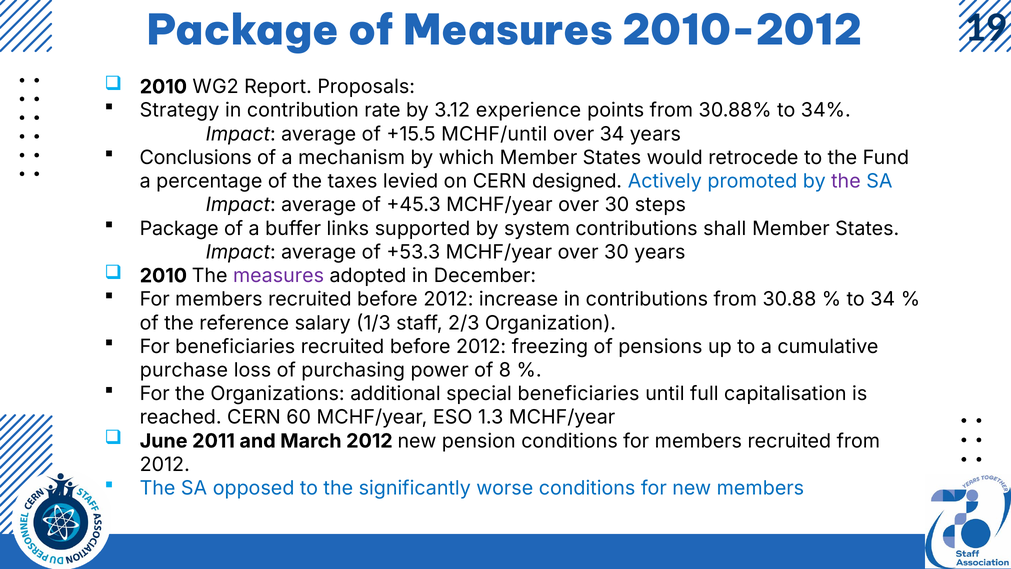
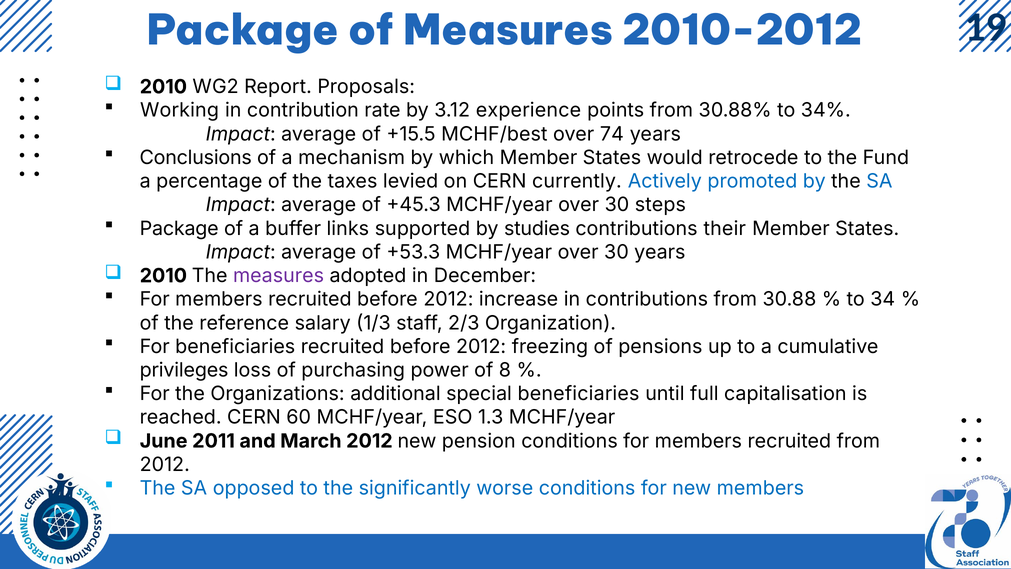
Strategy: Strategy -> Working (180, 110)
MCHF/until: MCHF/until -> MCHF/best (494, 134)
over 34: 34 -> 74 (612, 134)
designed: designed -> currently (577, 181)
the colour: purple -> black (846, 181)
system: system -> studies (537, 228)
shall: shall -> their (725, 228)
purchase: purchase -> privileges (184, 370)
